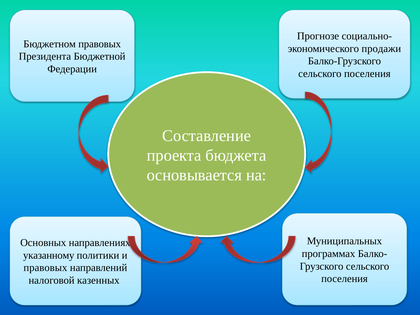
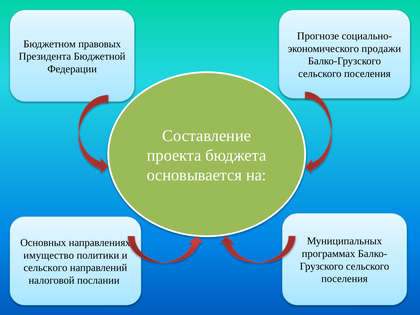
указанному: указанному -> имущество (49, 255)
правовых: правовых -> сельского (45, 268)
казенных: казенных -> послании (98, 280)
